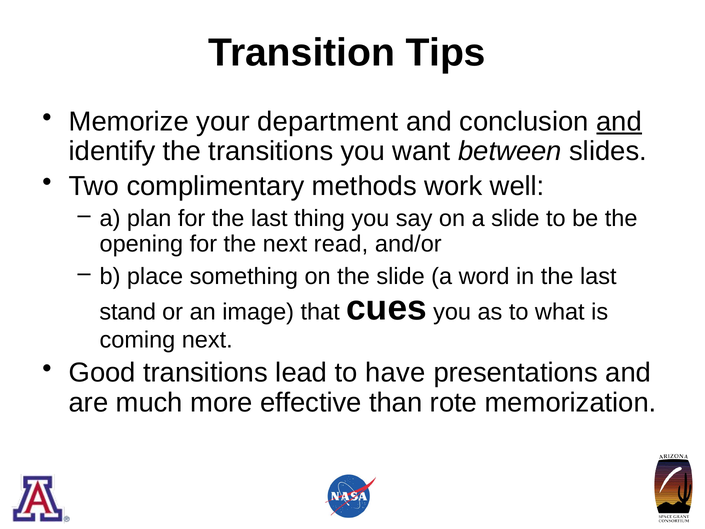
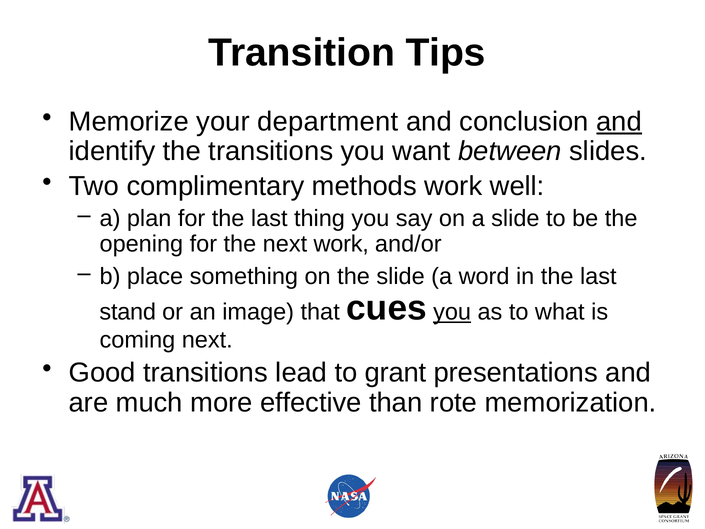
next read: read -> work (341, 244)
you underline: none -> present (452, 312)
have: have -> grant (396, 373)
